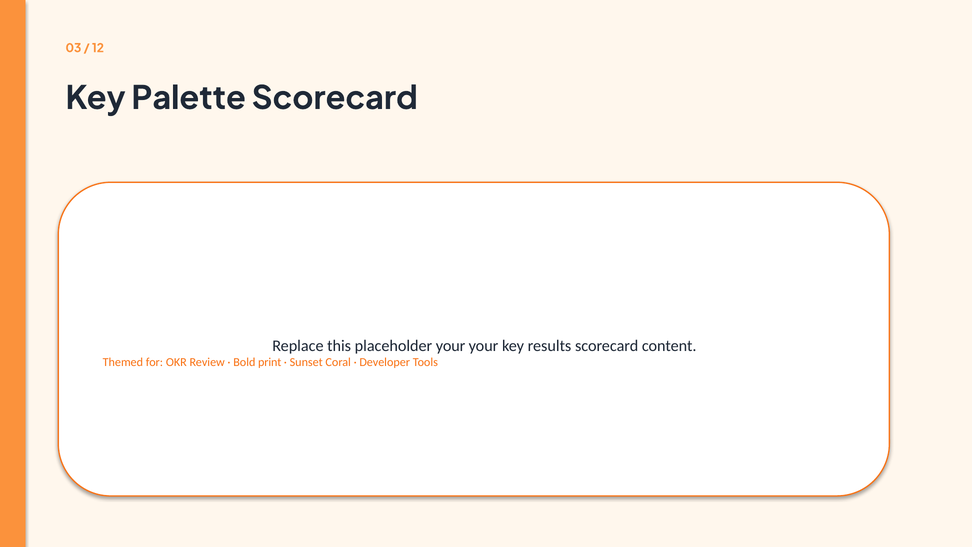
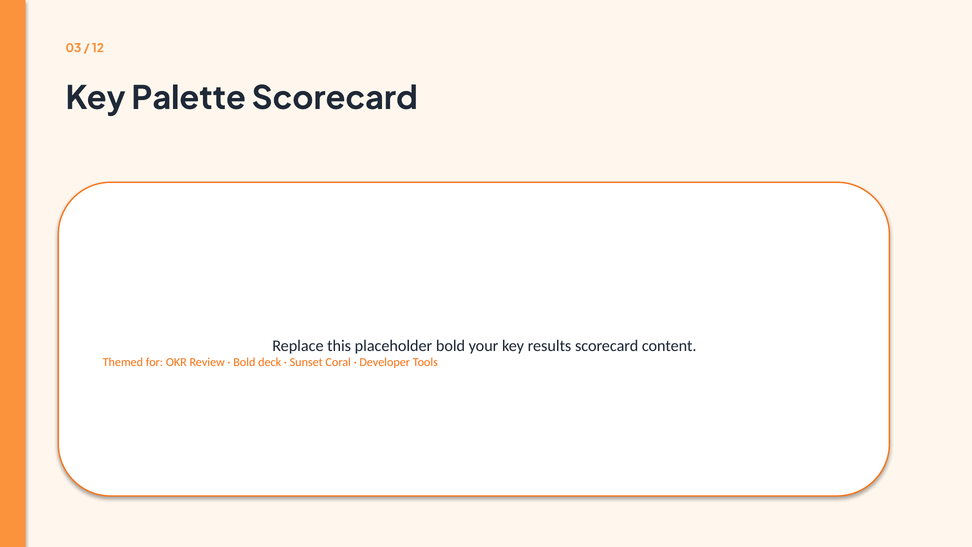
placeholder your: your -> bold (451, 346)
print: print -> deck (270, 362)
